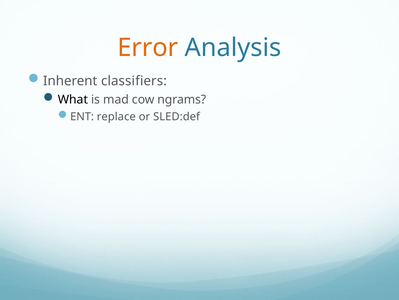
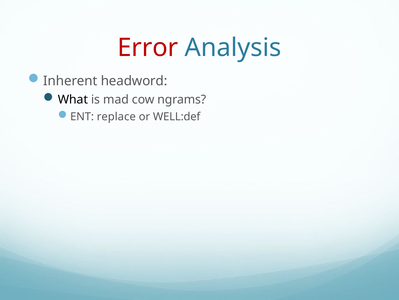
Error colour: orange -> red (148, 48)
classifiers: classifiers -> headword (134, 81)
SLED:def: SLED:def -> WELL:def (177, 116)
